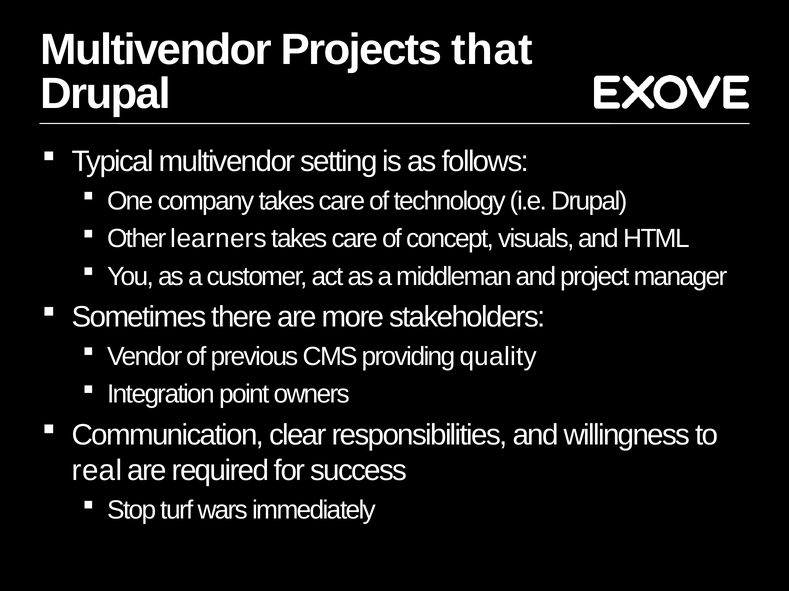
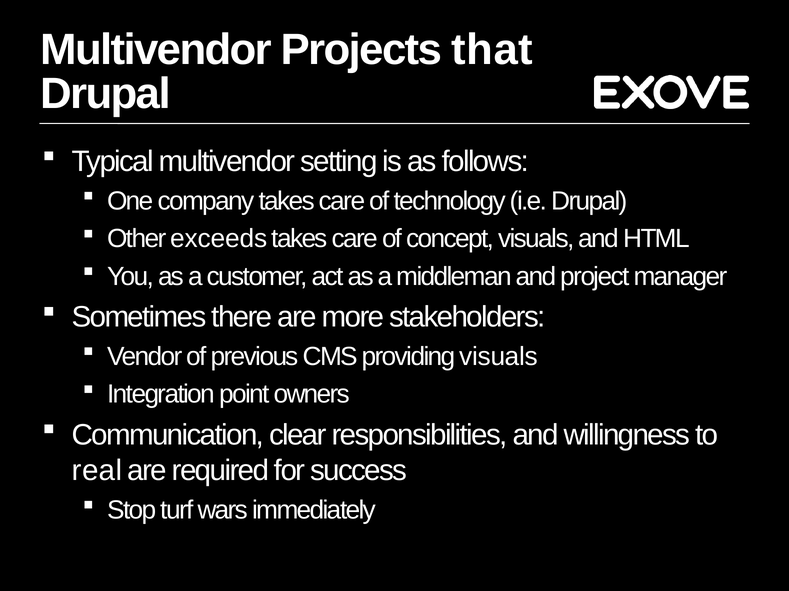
learners: learners -> exceeds (219, 239)
providing quality: quality -> visuals (499, 357)
